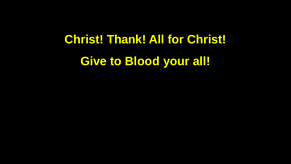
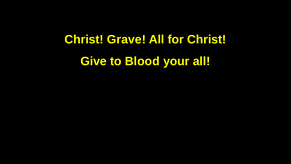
Thank: Thank -> Grave (126, 39)
